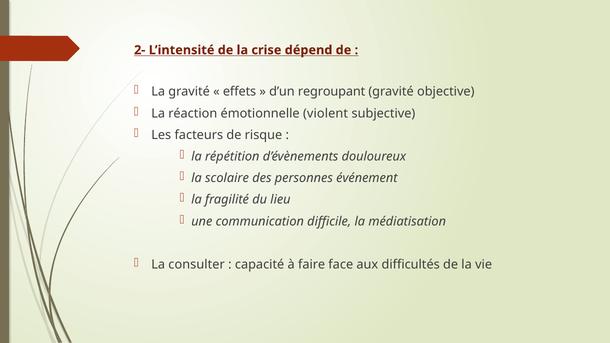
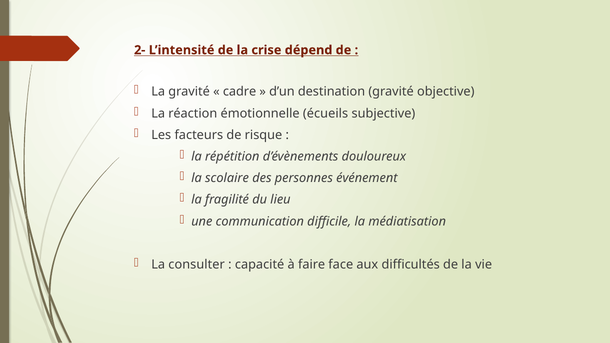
effets: effets -> cadre (240, 92)
regroupant: regroupant -> destination (332, 92)
violent: violent -> écueils (326, 113)
